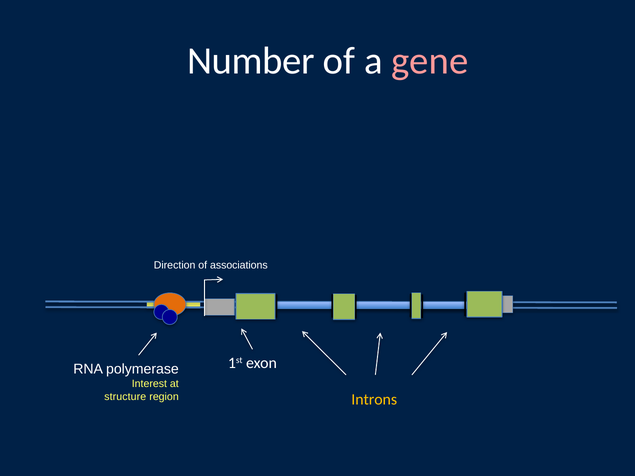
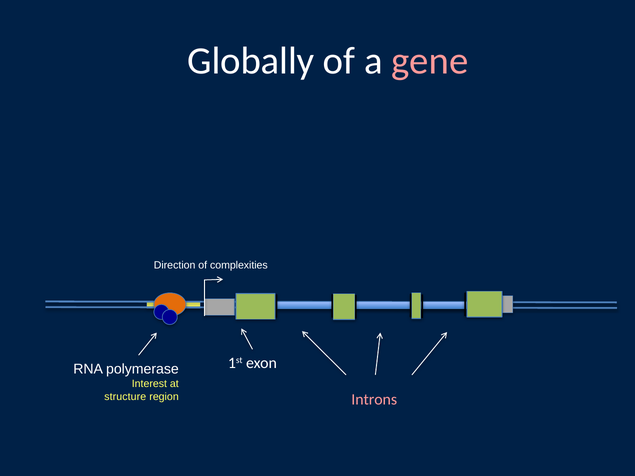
Number: Number -> Globally (251, 61)
associations: associations -> complexities (239, 265)
Introns colour: yellow -> pink (374, 400)
